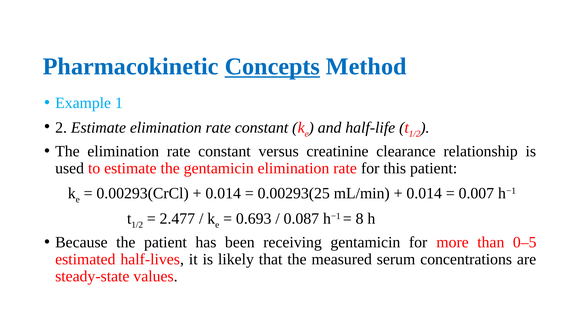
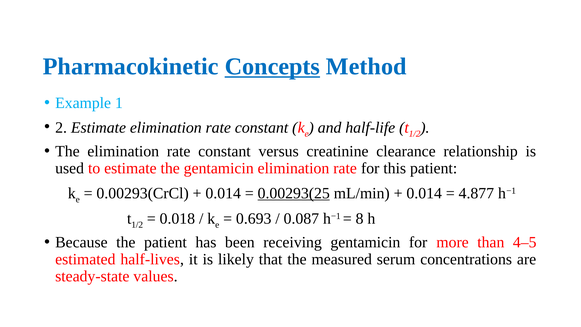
0.00293(25 underline: none -> present (294, 193)
0.007: 0.007 -> 4.877 (476, 193)
2.477: 2.477 -> 0.018 (177, 219)
0–5: 0–5 -> 4–5 (525, 242)
